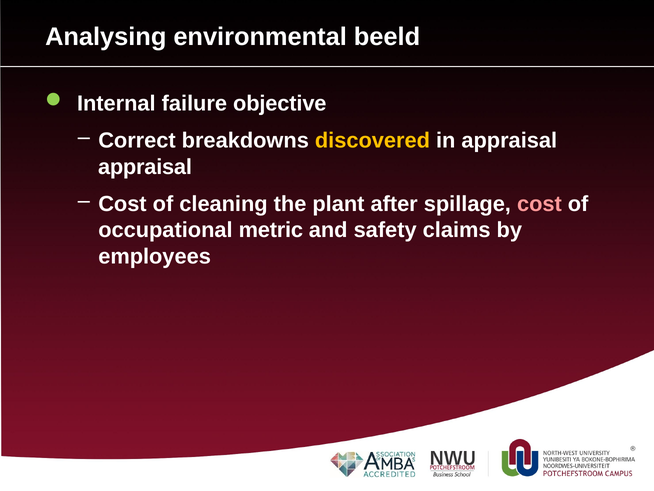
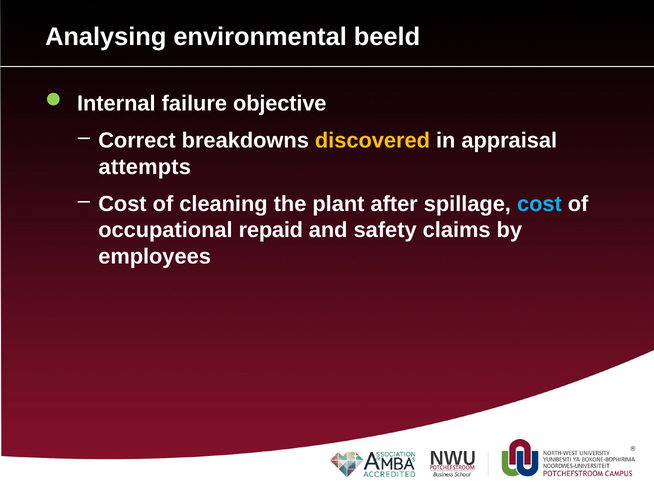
appraisal: appraisal -> attempts (145, 167)
cost colour: pink -> light blue (539, 204)
metric: metric -> repaid (271, 230)
